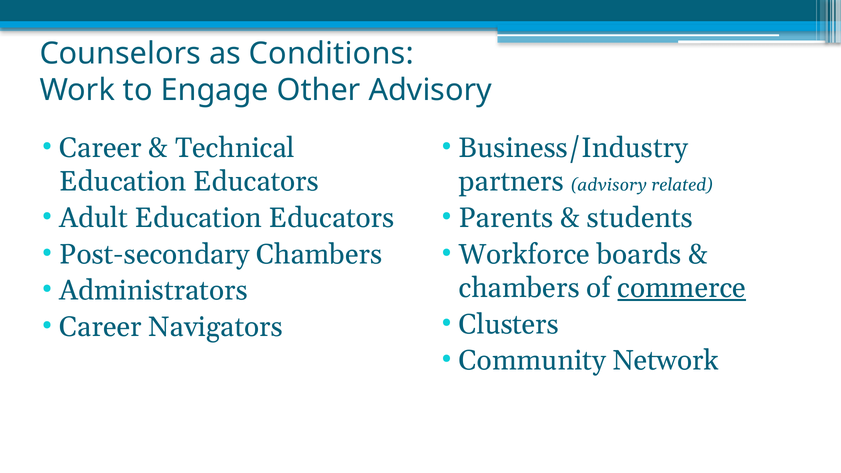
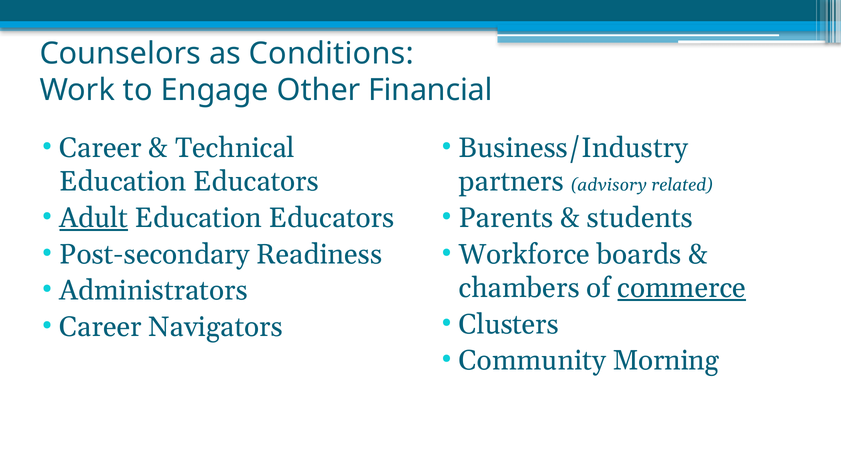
Other Advisory: Advisory -> Financial (430, 90)
Adult underline: none -> present (94, 218)
Post-secondary Chambers: Chambers -> Readiness (319, 254)
Network: Network -> Morning (666, 361)
